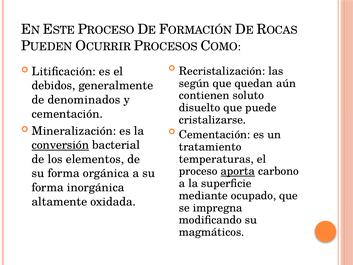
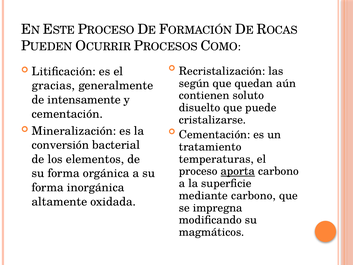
debidos: debidos -> gracias (53, 86)
denominados: denominados -> intensamente (84, 100)
conversión underline: present -> none (60, 145)
mediante ocupado: ocupado -> carbono (253, 195)
